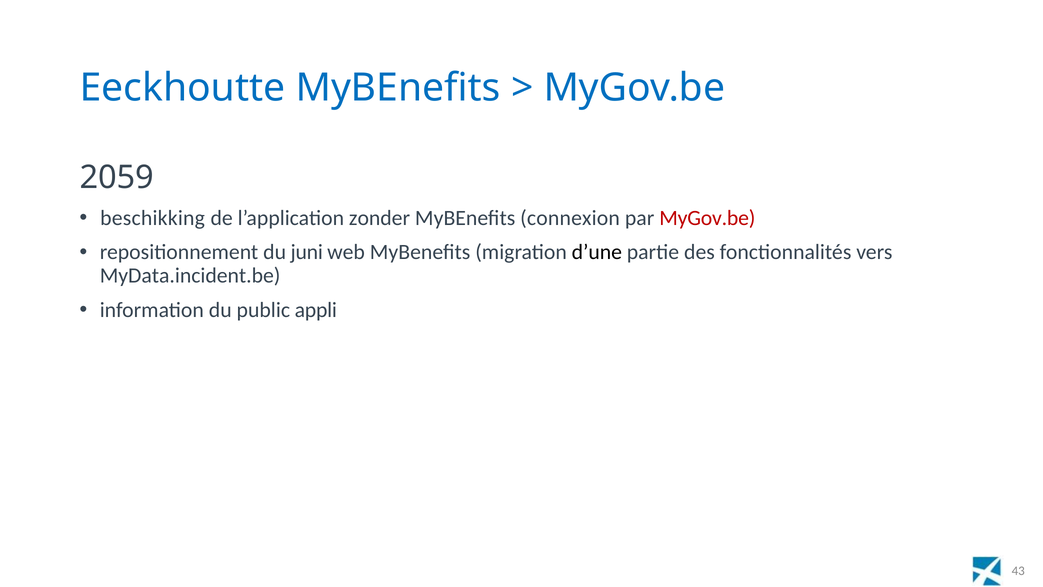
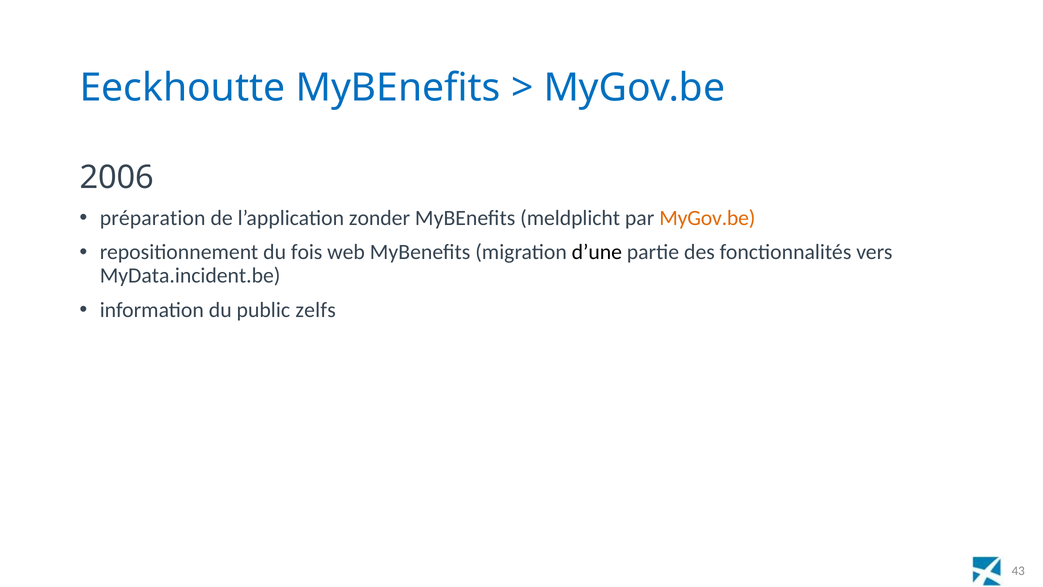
2059: 2059 -> 2006 (117, 177)
beschikking: beschikking -> préparation (153, 218)
connexion: connexion -> meldplicht (570, 218)
MyGov.be colour: red -> orange (707, 218)
juni: juni -> fois (307, 252)
appli: appli -> zelfs (316, 310)
